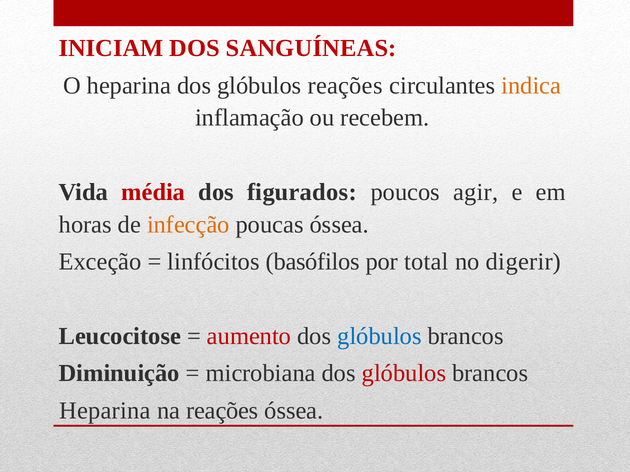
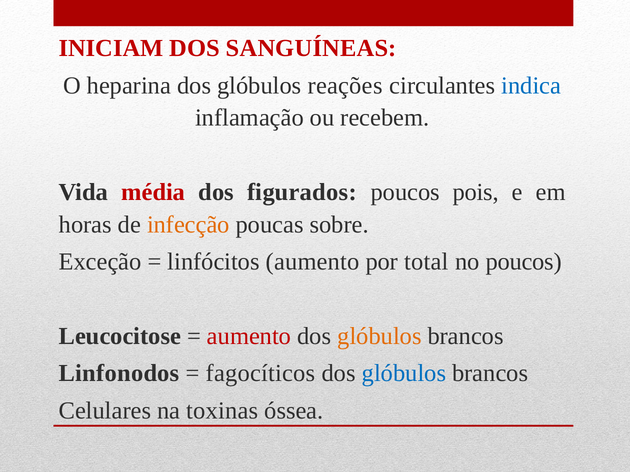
indica colour: orange -> blue (531, 86)
agir: agir -> pois (476, 192)
poucas óssea: óssea -> sobre (339, 225)
linfócitos basófilos: basófilos -> aumento (313, 262)
no digerir: digerir -> poucos (524, 262)
glóbulos colour: blue -> orange (379, 337)
Diminuição: Diminuição -> Linfonodos (119, 374)
microbiana: microbiana -> fagocíticos (261, 374)
glóbulos colour: red -> blue (404, 374)
Heparina: Heparina -> Celulares (105, 411)
na reações: reações -> toxinas (222, 411)
